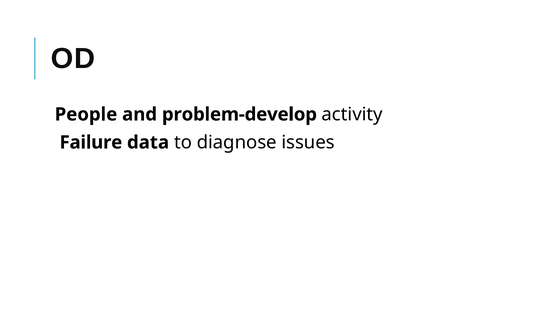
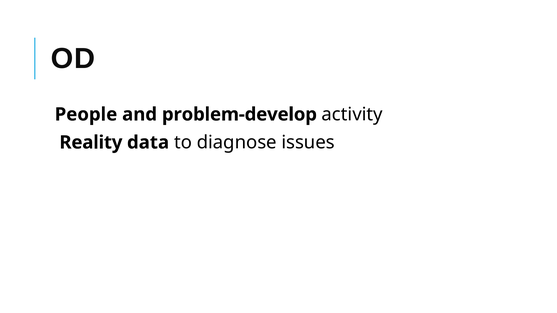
Failure: Failure -> Reality (91, 143)
